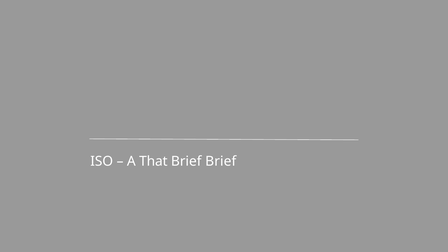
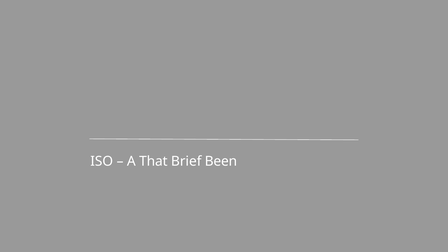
Brief Brief: Brief -> Been (221, 161)
